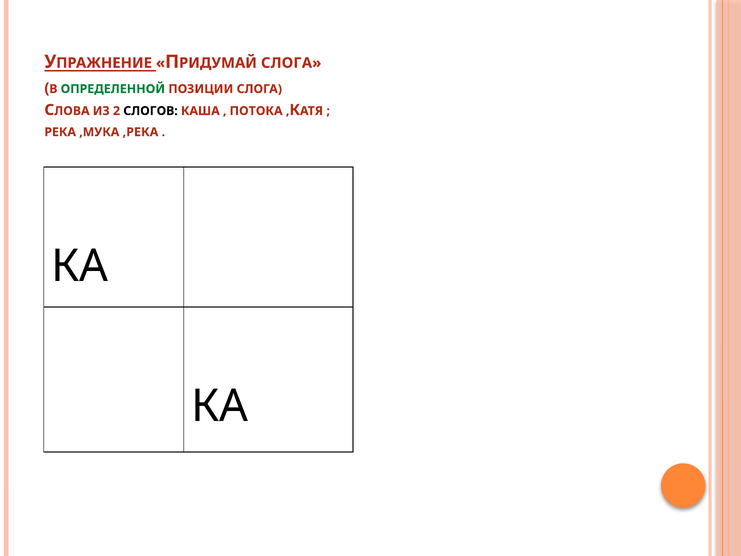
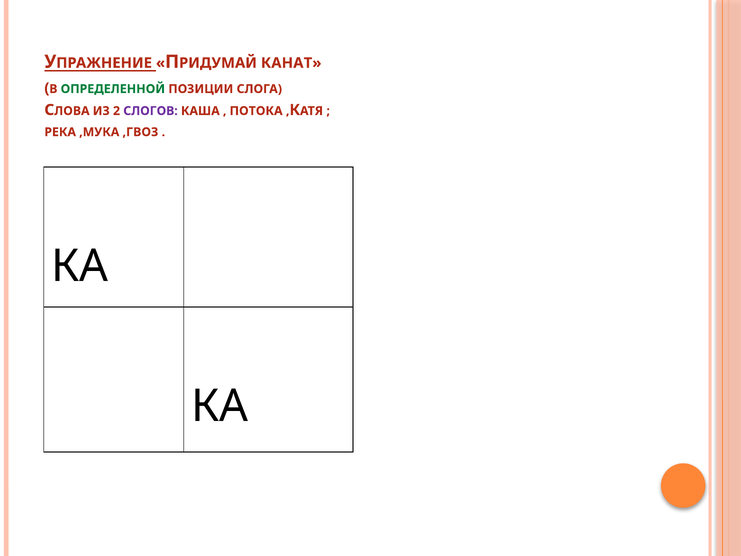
ПРИДУМАЙ СЛОГА: СЛОГА -> КАНАТ (291, 63)
СЛОГОВ colour: black -> purple (150, 111)
,РЕКА: ,РЕКА -> ,ГВОЗ (140, 132)
